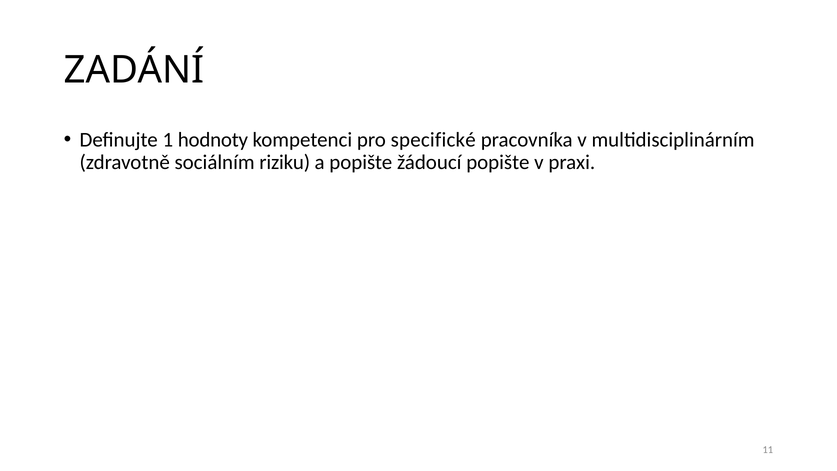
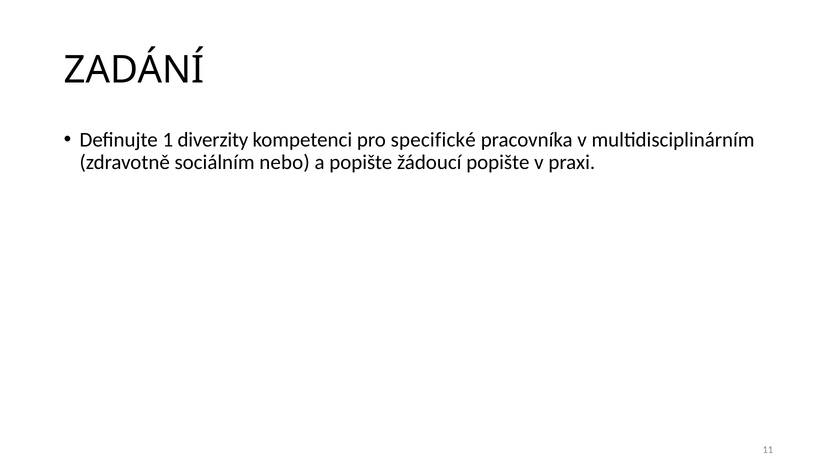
hodnoty: hodnoty -> diverzity (213, 140)
riziku: riziku -> nebo (285, 162)
